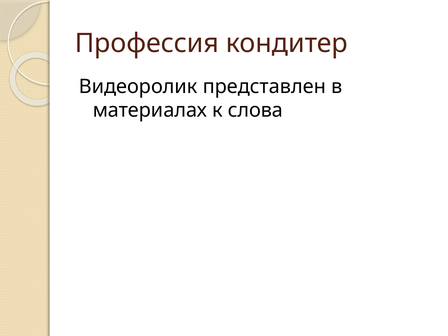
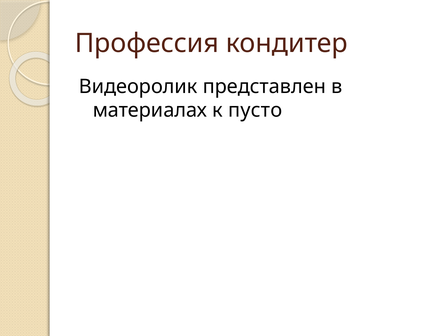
слова: слова -> пусто (255, 110)
